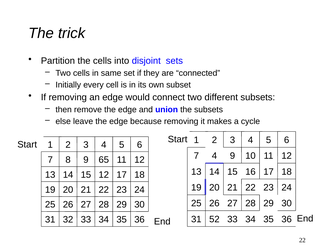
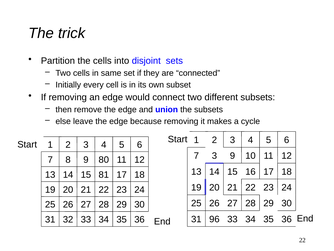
7 4: 4 -> 3 (214, 156)
65: 65 -> 80 (104, 159)
15 12: 12 -> 81 (104, 174)
52: 52 -> 96 (214, 219)
